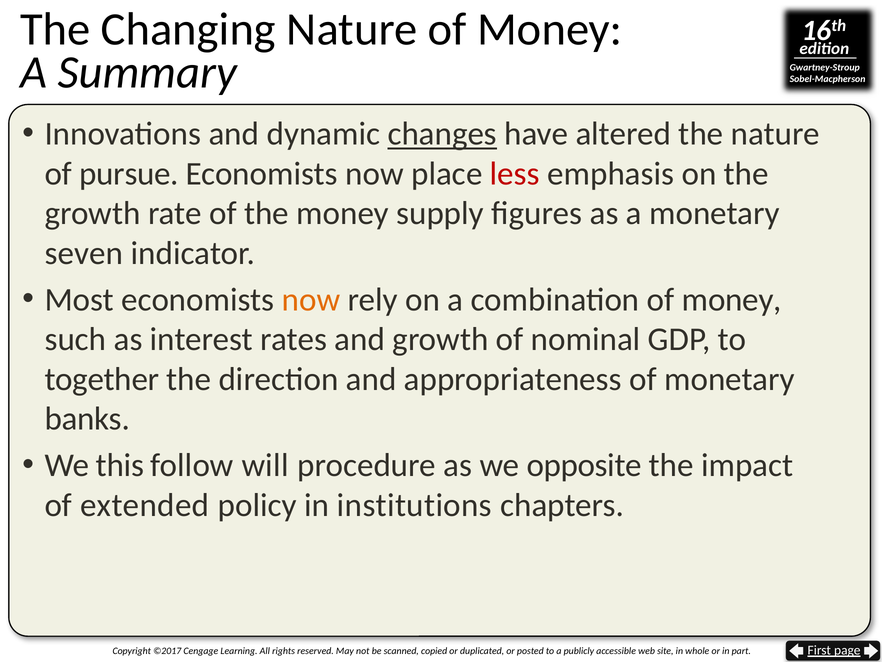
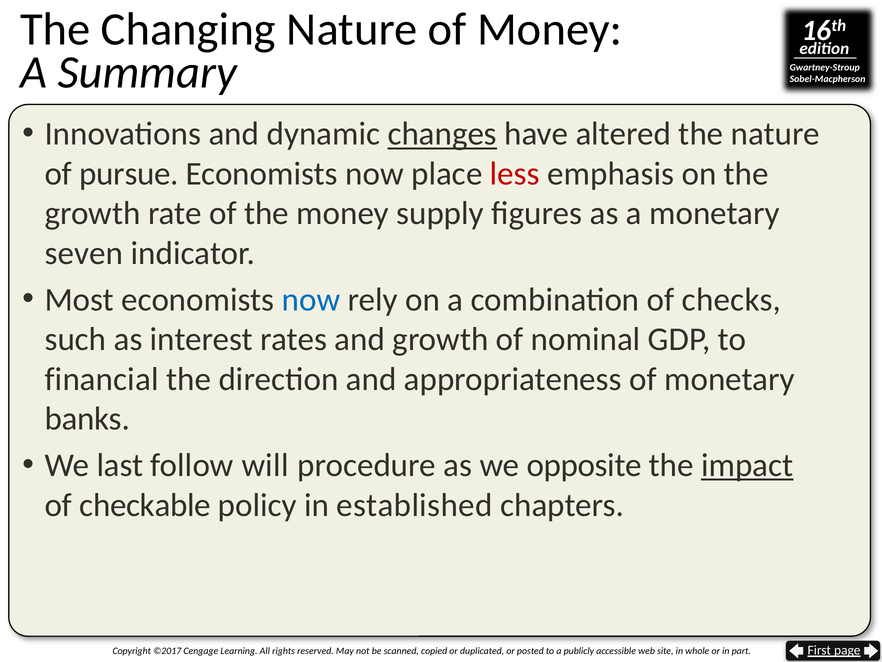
now colour: orange -> blue (311, 299)
combination of money: money -> checks (732, 299)
together: together -> financial (102, 379)
this: this -> last (120, 465)
impact underline: none -> present (747, 465)
extended: extended -> checkable (145, 505)
institutions: institutions -> established (414, 505)
